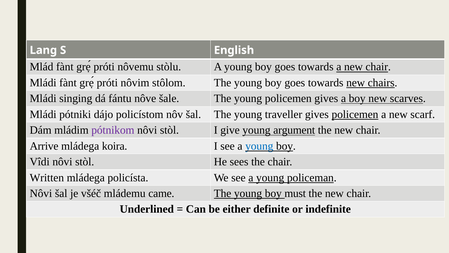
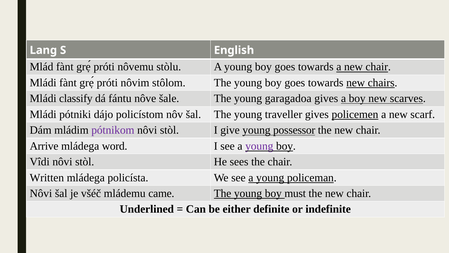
singing: singing -> classify (76, 98)
young policemen: policemen -> garagadoa (288, 98)
argument: argument -> possessor (294, 130)
koira: koira -> word (115, 146)
young colour: blue -> purple (259, 146)
